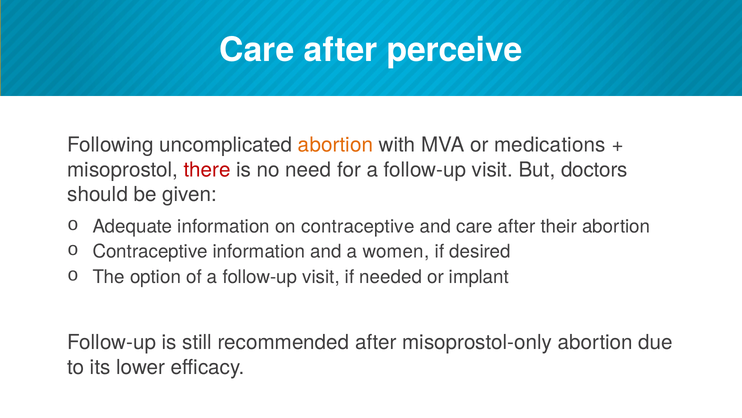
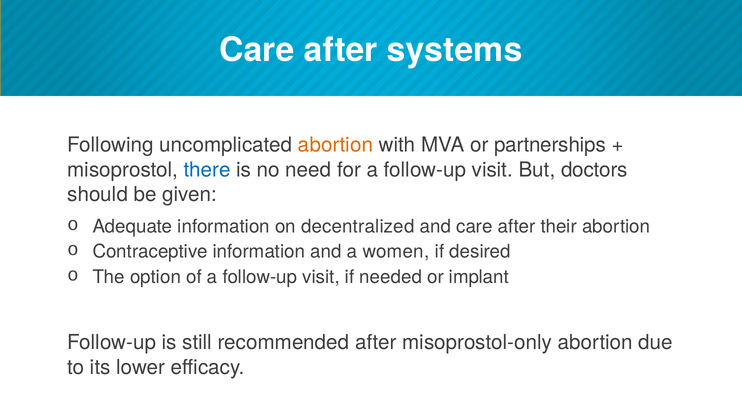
perceive: perceive -> systems (455, 50)
medications: medications -> partnerships (550, 145)
there colour: red -> blue (207, 169)
on contraceptive: contraceptive -> decentralized (358, 226)
